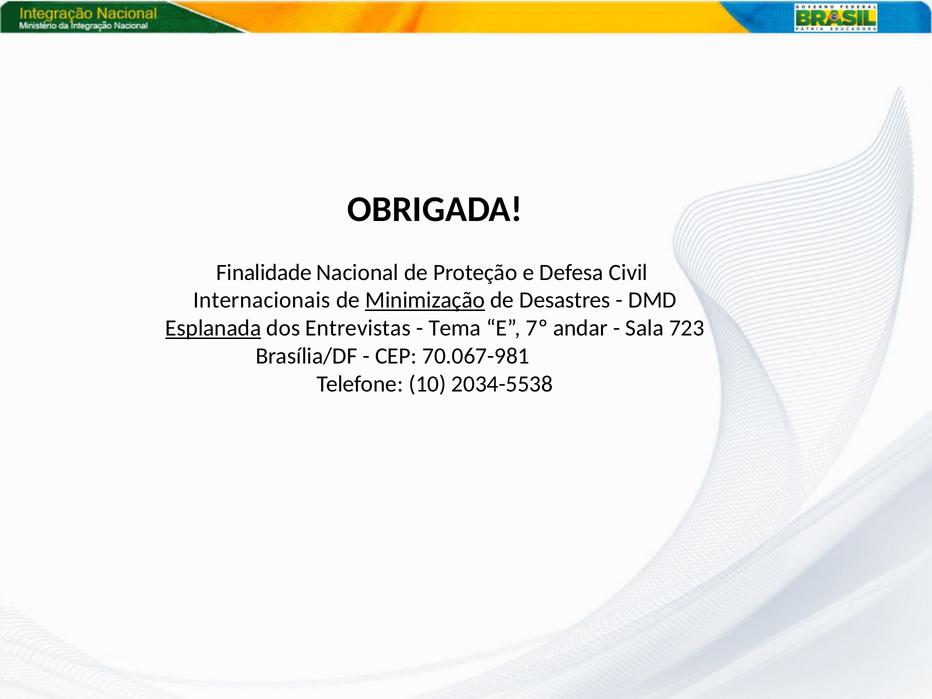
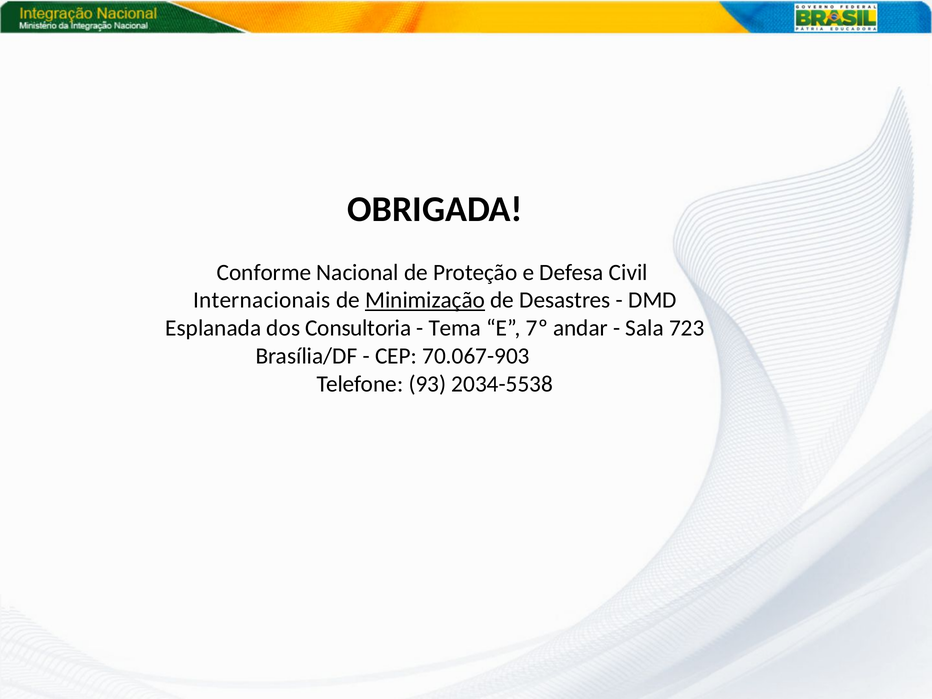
Finalidade: Finalidade -> Conforme (264, 272)
Esplanada underline: present -> none (213, 328)
Entrevistas: Entrevistas -> Consultoria (358, 328)
70.067-981: 70.067-981 -> 70.067-903 (476, 356)
10: 10 -> 93 (427, 384)
